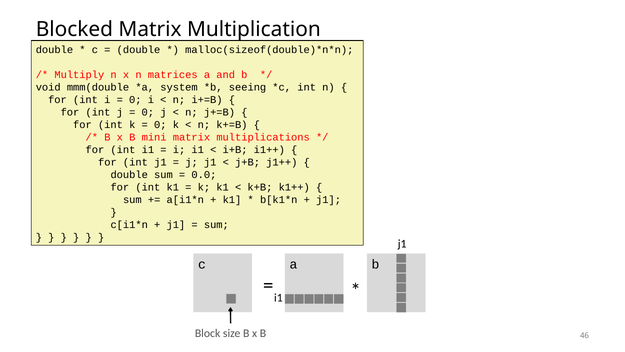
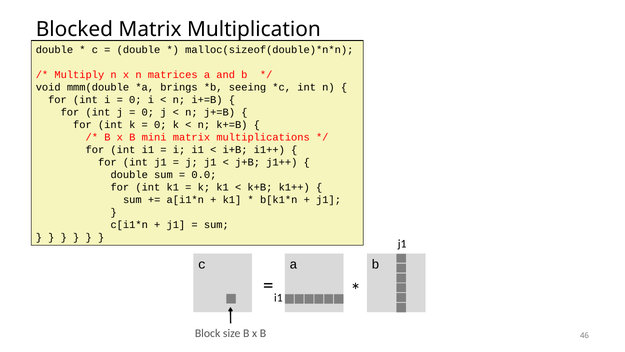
system: system -> brings (179, 87)
